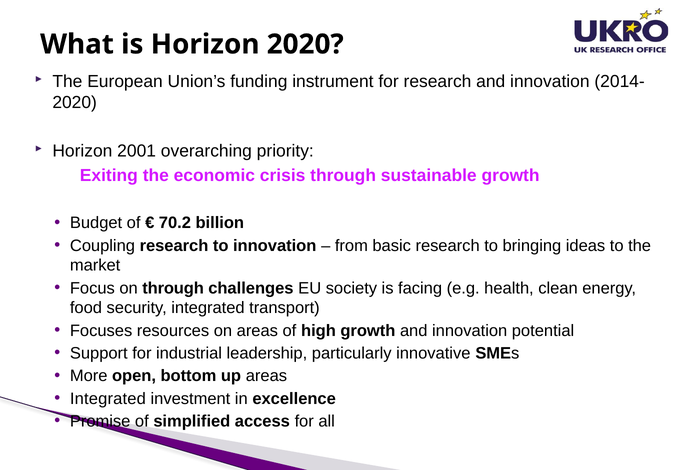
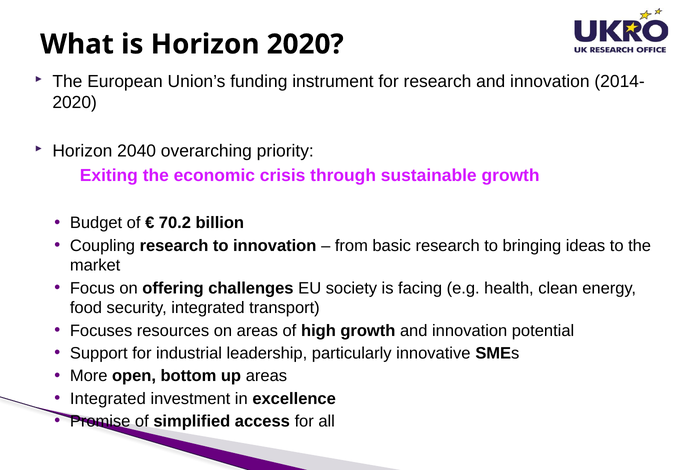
2001: 2001 -> 2040 (137, 151)
on through: through -> offering (173, 288)
